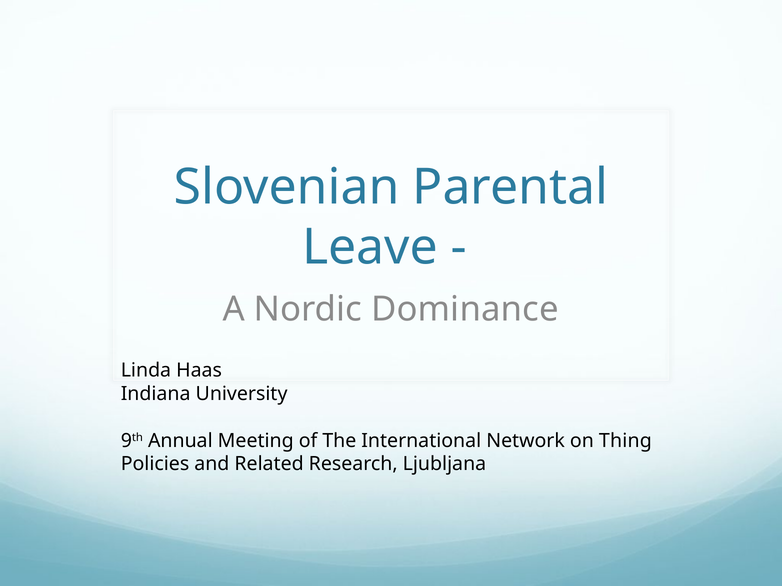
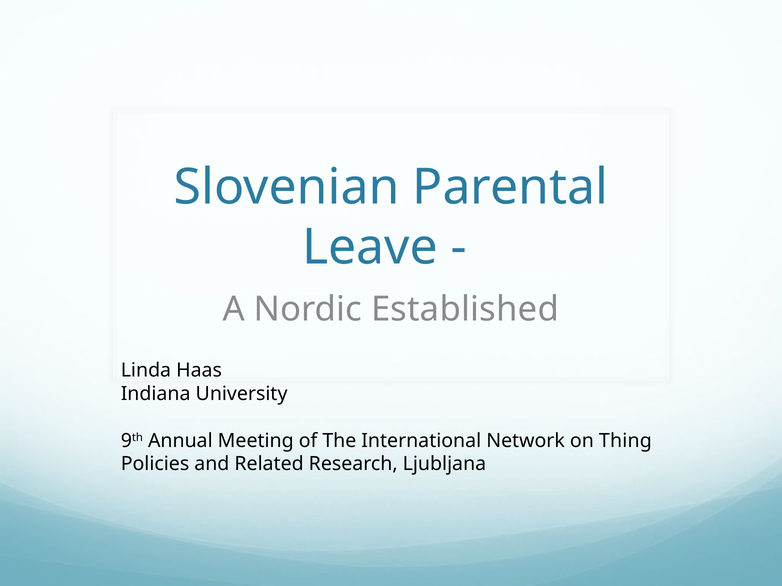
Dominance: Dominance -> Established (465, 309)
